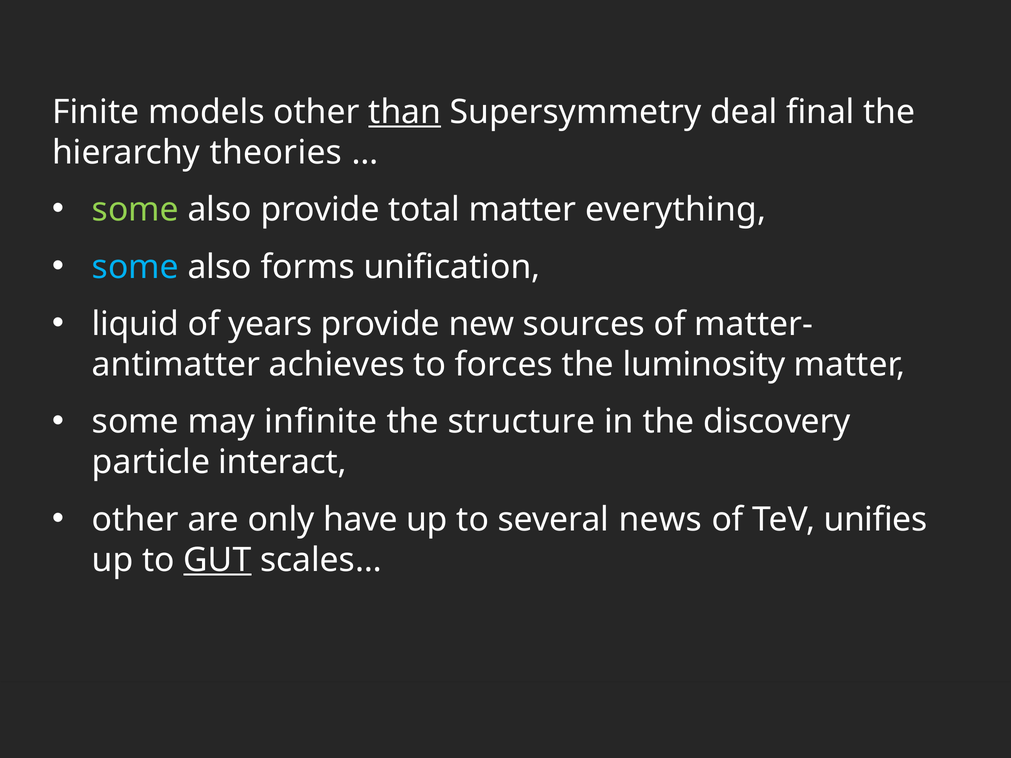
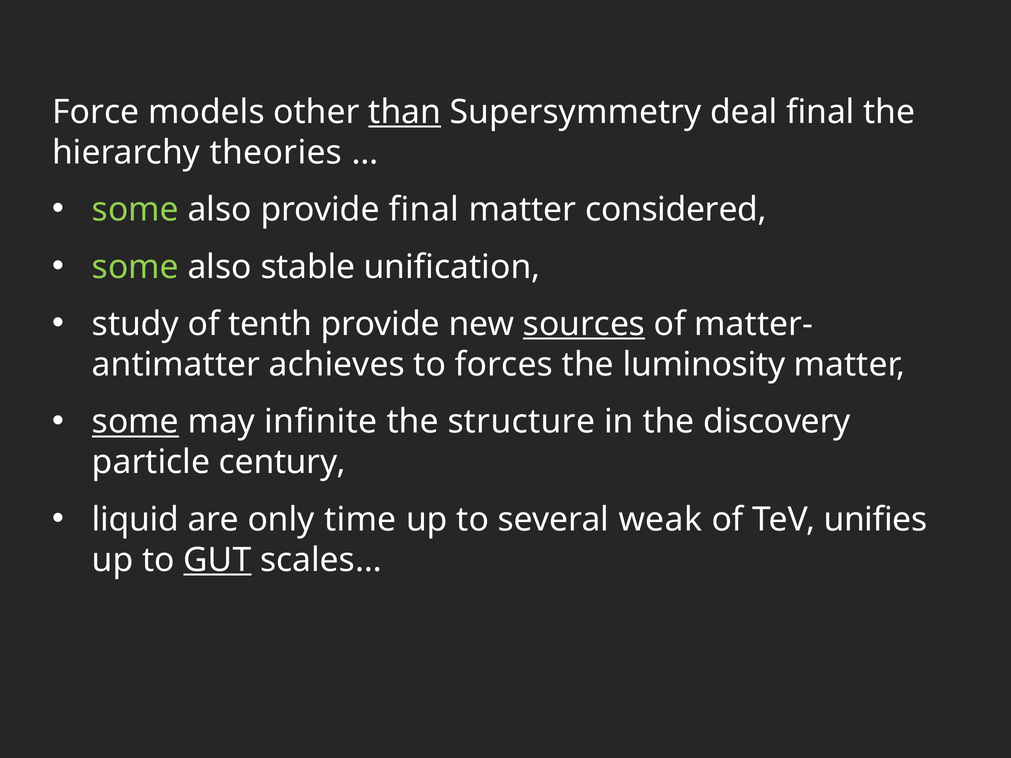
Finite: Finite -> Force (96, 112)
provide total: total -> final (424, 210)
everything: everything -> considered (676, 210)
some colour: light blue -> light green (135, 267)
forms: forms -> stable (308, 267)
liquid: liquid -> study (135, 324)
years: years -> tenth (270, 324)
sources underline: none -> present (584, 324)
some underline: none -> present (135, 422)
interact: interact -> century (282, 462)
other: other -> liquid (135, 520)
have: have -> time (360, 520)
news: news -> weak (660, 520)
